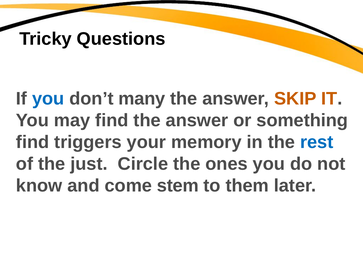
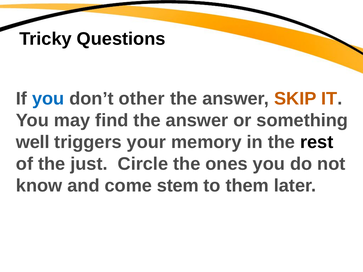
many: many -> other (142, 99)
find: find -> well (33, 142)
rest colour: blue -> black (317, 142)
